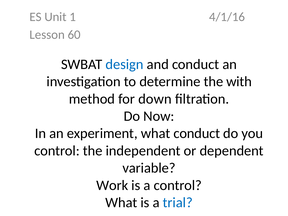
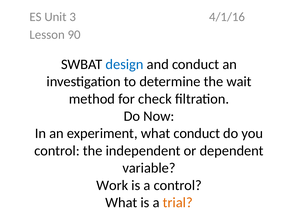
1: 1 -> 3 (73, 17)
60: 60 -> 90 (74, 35)
with: with -> wait (239, 82)
down: down -> check (155, 99)
trial colour: blue -> orange (178, 203)
